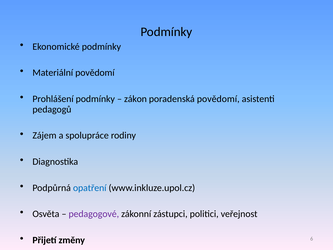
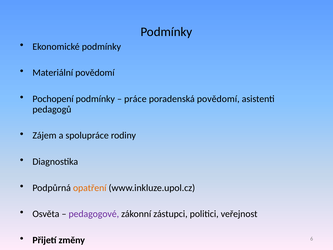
Prohlášení: Prohlášení -> Pochopení (53, 99)
zákon: zákon -> práce (135, 99)
opatření colour: blue -> orange (90, 188)
